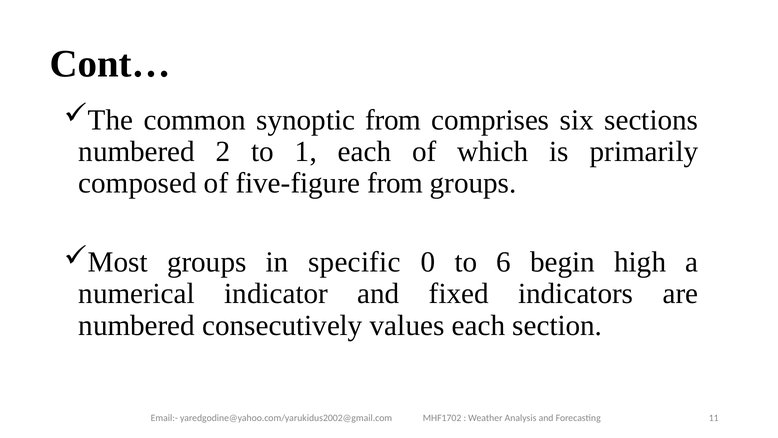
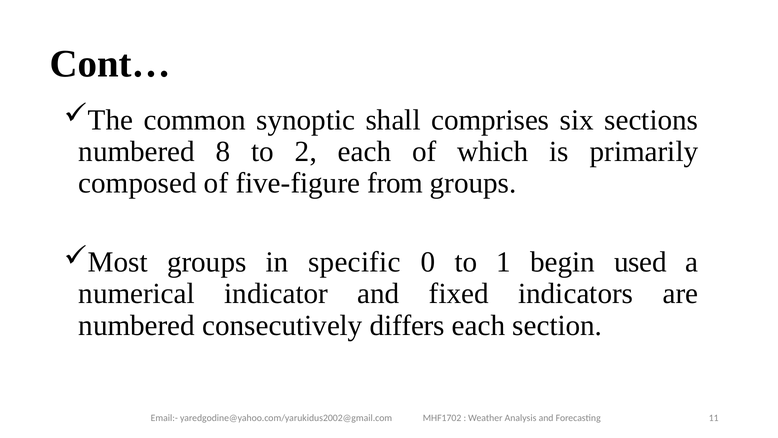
synoptic from: from -> shall (393, 120)
2: 2 -> 8 (223, 151)
1: 1 -> 2 (306, 151)
6: 6 -> 1 (504, 262)
high: high -> used (640, 262)
values: values -> differs (407, 325)
